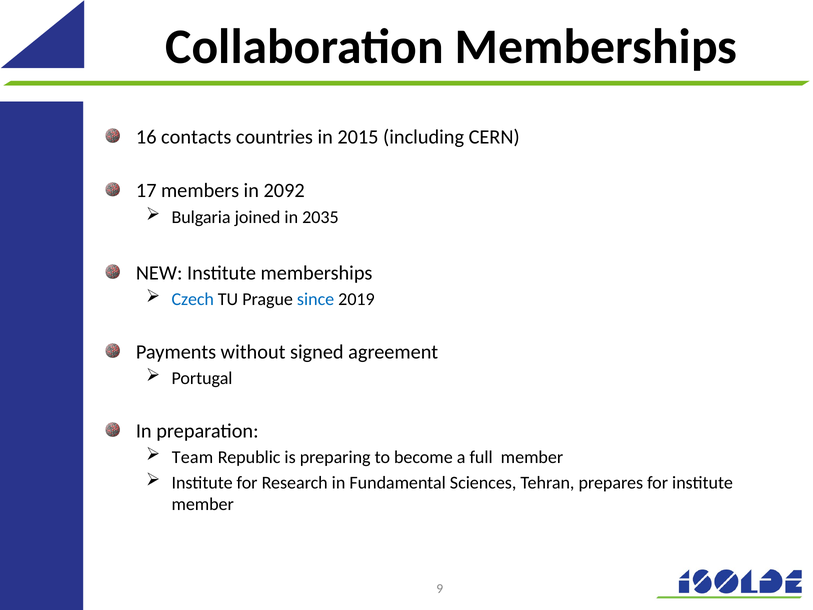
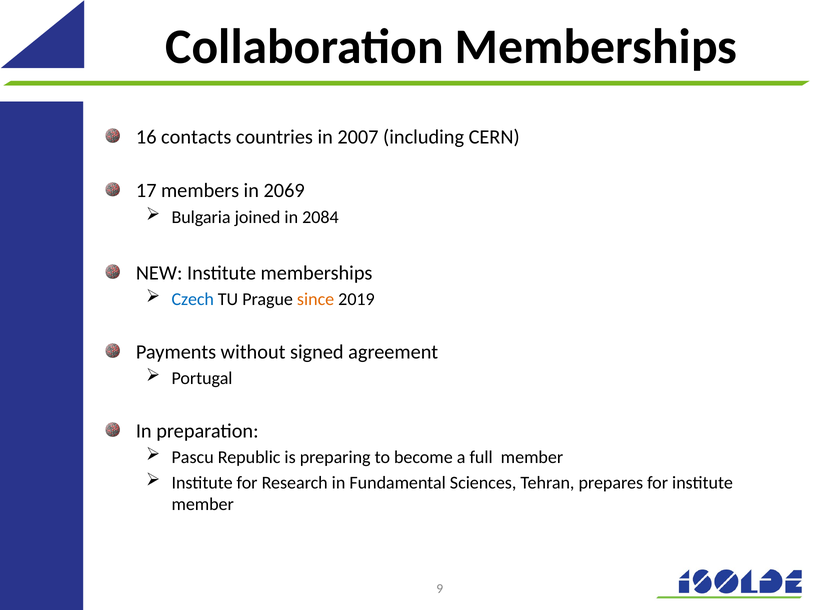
2015: 2015 -> 2007 (358, 137)
2092: 2092 -> 2069 (284, 191)
2035: 2035 -> 2084 (320, 217)
since colour: blue -> orange (316, 299)
Team: Team -> Pascu (193, 457)
